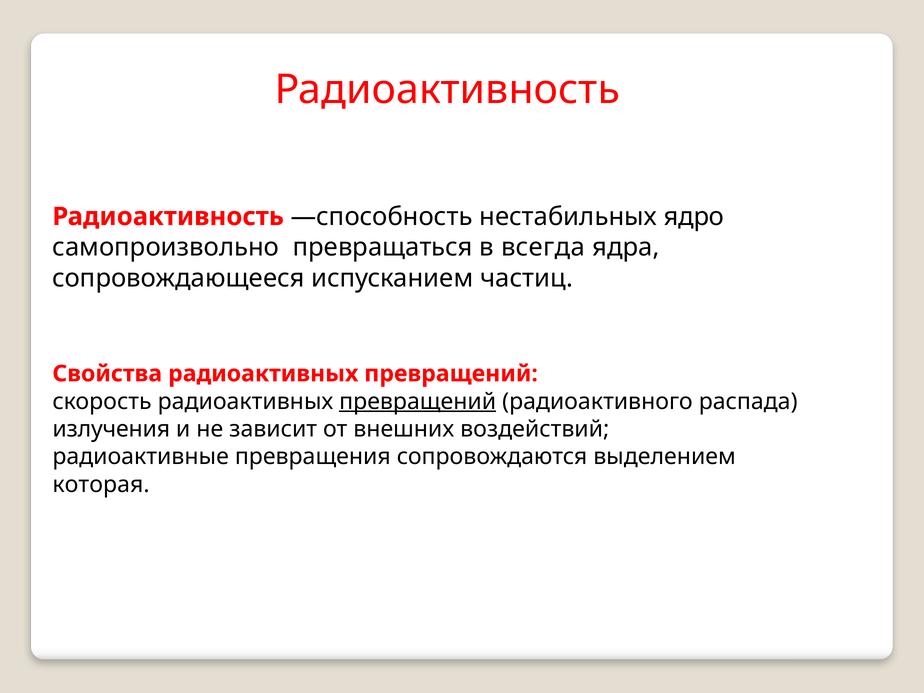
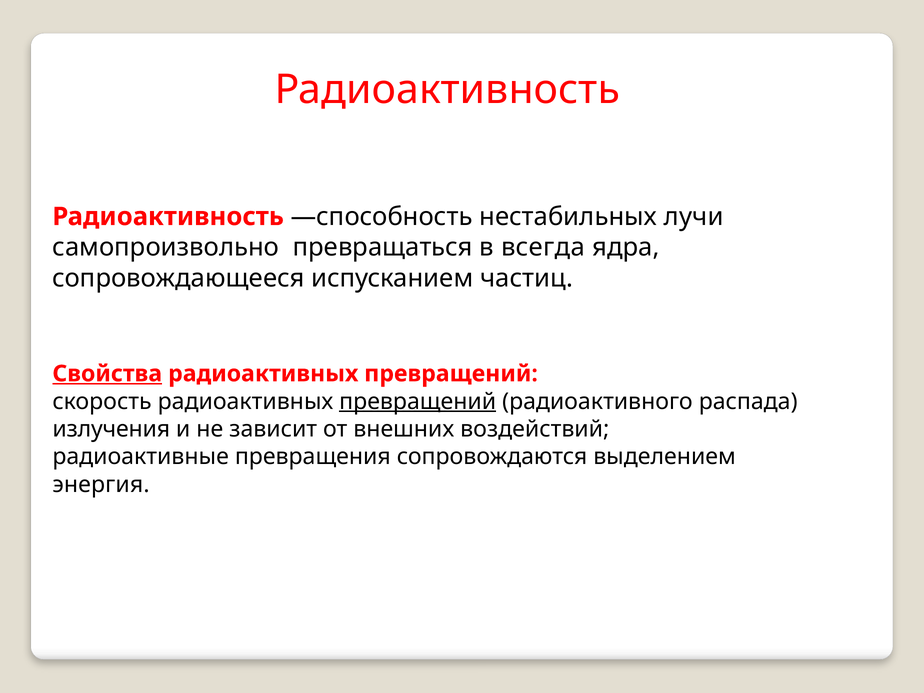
ядро: ядро -> лучи (694, 217)
Свойства underline: none -> present (107, 374)
которая: которая -> энергия (101, 485)
